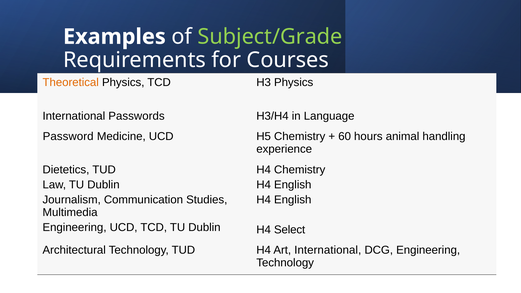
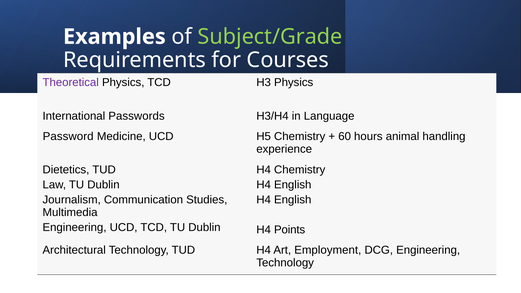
Theoretical colour: orange -> purple (71, 82)
Select: Select -> Points (290, 230)
Art International: International -> Employment (328, 250)
